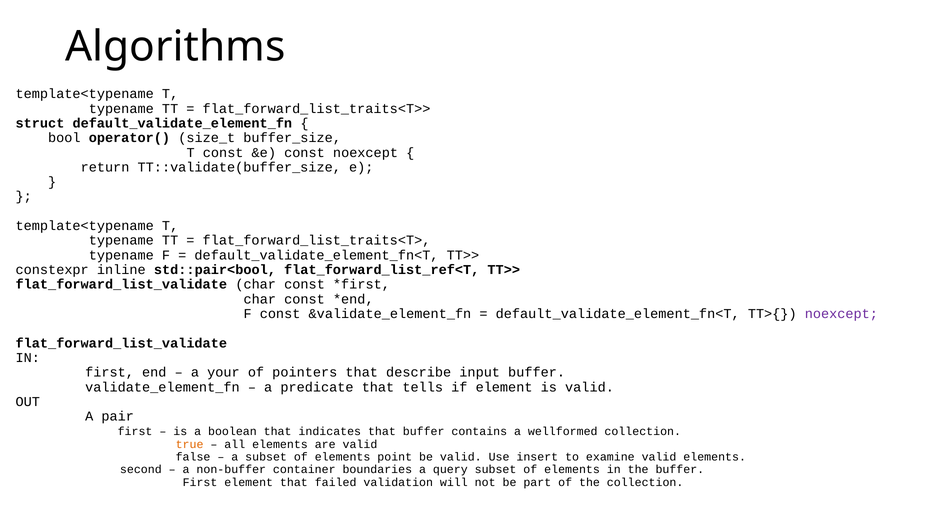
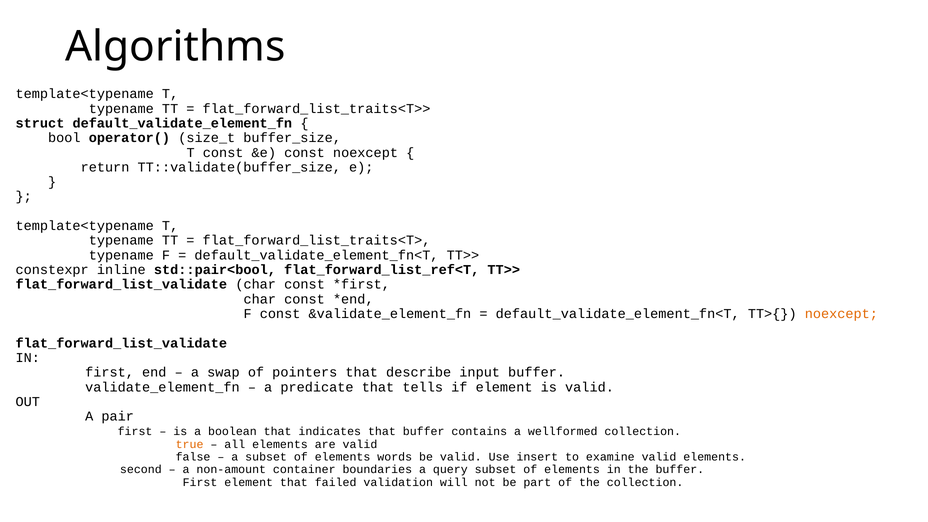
noexcept colour: purple -> orange (841, 314)
your: your -> swap (223, 372)
point: point -> words (395, 457)
non-buffer: non-buffer -> non-amount (231, 470)
